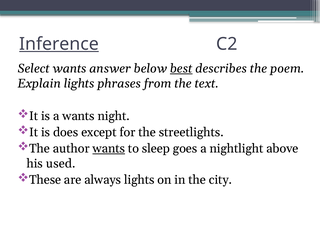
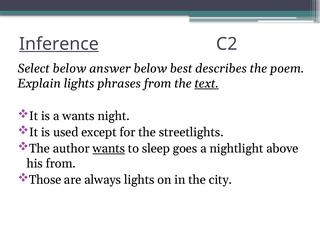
Select wants: wants -> below (70, 69)
best underline: present -> none (181, 69)
text underline: none -> present (207, 84)
does: does -> used (66, 132)
his used: used -> from (61, 164)
These: These -> Those (45, 180)
